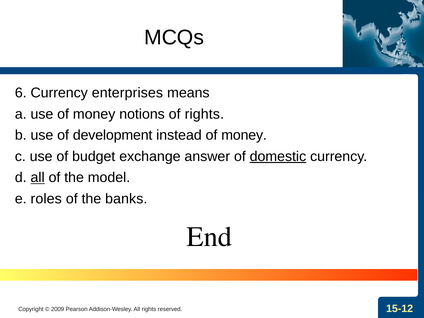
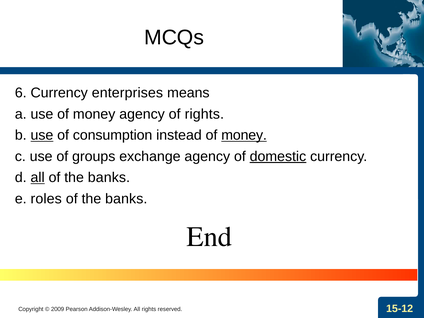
money notions: notions -> agency (142, 114)
use underline: none -> present (42, 135)
development: development -> consumption (113, 135)
money underline: none -> present (244, 135)
budget: budget -> groups (94, 156)
exchange answer: answer -> agency (207, 156)
model: model -> banks (109, 178)
